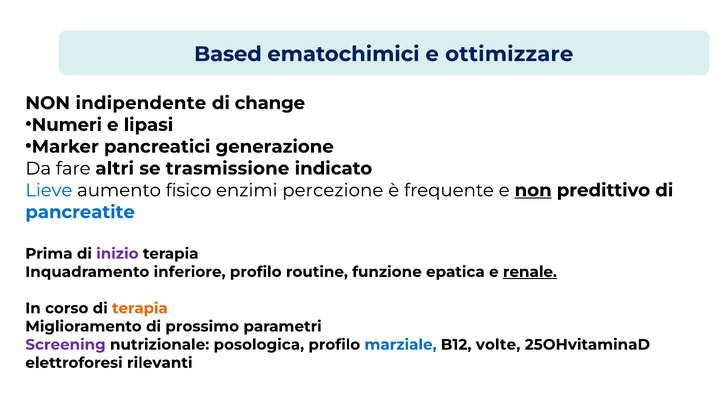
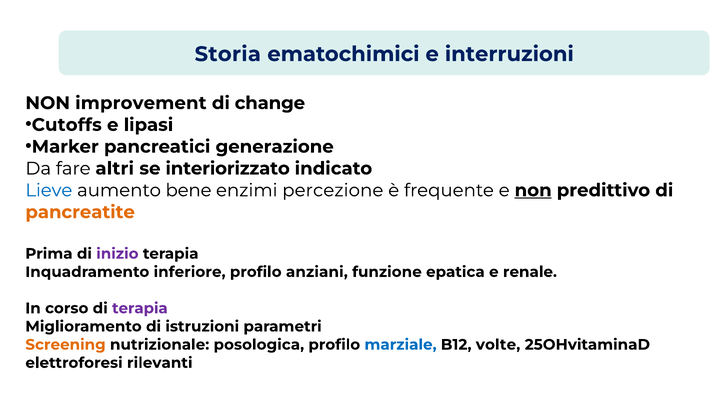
Based: Based -> Storia (228, 54)
ottimizzare: ottimizzare -> interruzioni (509, 54)
indipendente: indipendente -> improvement (141, 103)
Numeri: Numeri -> Cutoffs (67, 125)
trasmissione: trasmissione -> interiorizzato (228, 168)
fisico: fisico -> bene (189, 190)
pancreatite colour: blue -> orange (80, 212)
routine: routine -> anziani (317, 272)
renale underline: present -> none (530, 272)
terapia colour: orange -> purple (140, 308)
prossimo: prossimo -> istruzioni (202, 326)
Screening colour: purple -> orange (66, 345)
